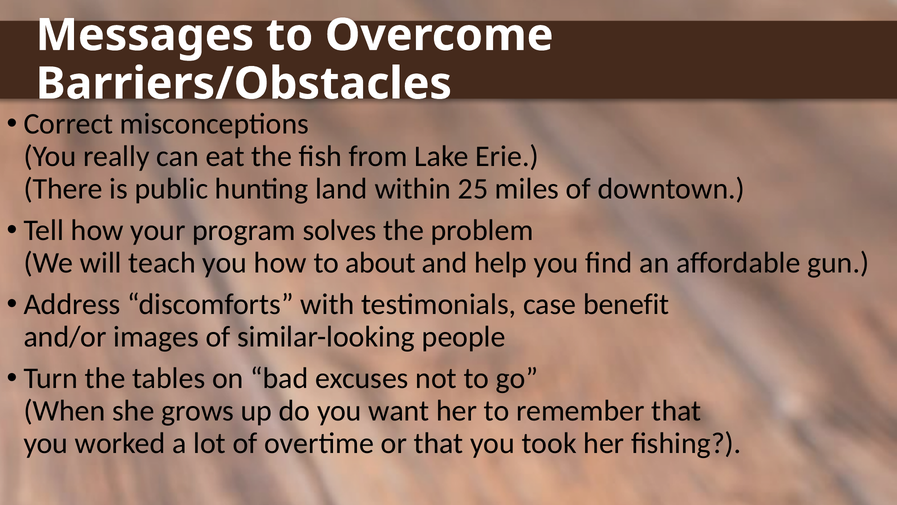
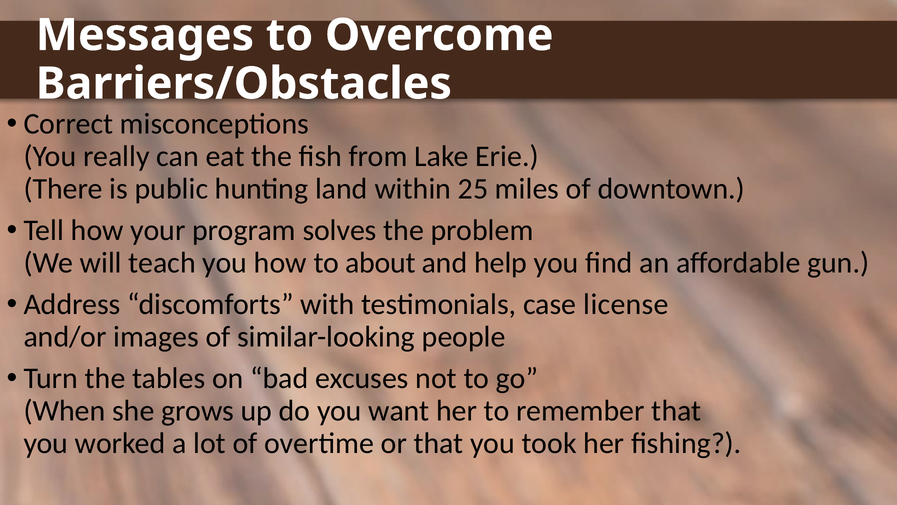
benefit: benefit -> license (626, 304)
